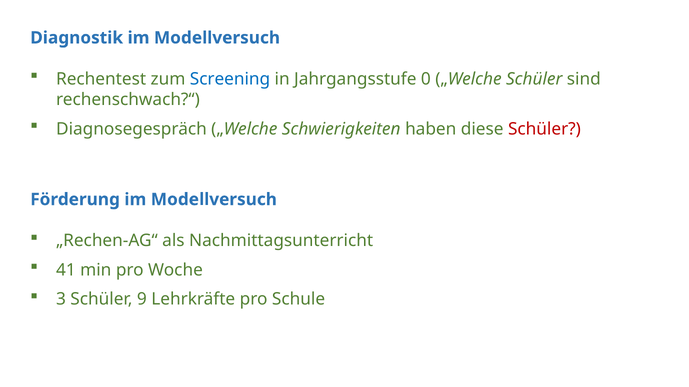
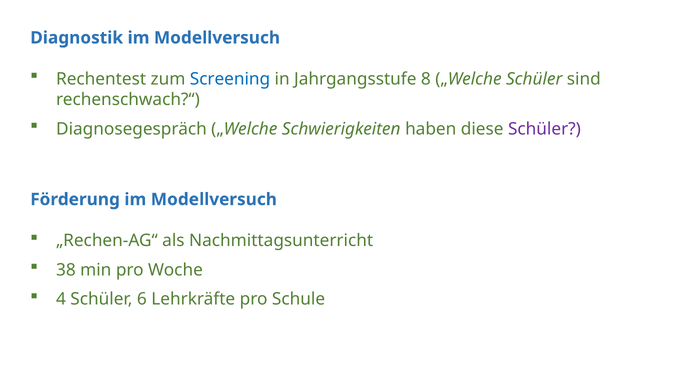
0: 0 -> 8 (426, 79)
Schüler colour: red -> purple (544, 129)
41: 41 -> 38 (66, 270)
3: 3 -> 4 (61, 300)
9: 9 -> 6 (142, 300)
